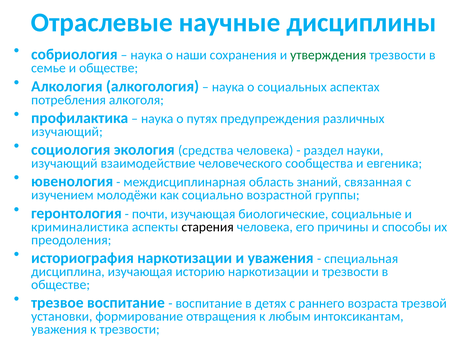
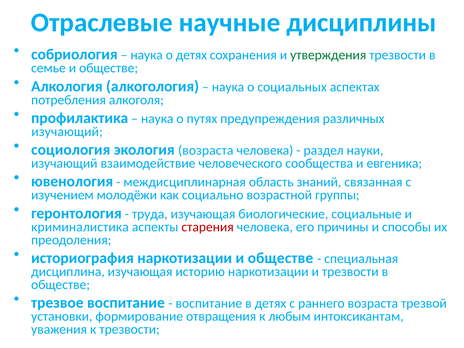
о наши: наши -> детях (191, 55)
экология средства: средства -> возраста (206, 150)
почти: почти -> труда (150, 214)
старения colour: black -> red (208, 227)
наркотизации и уважения: уважения -> обществе (280, 258)
